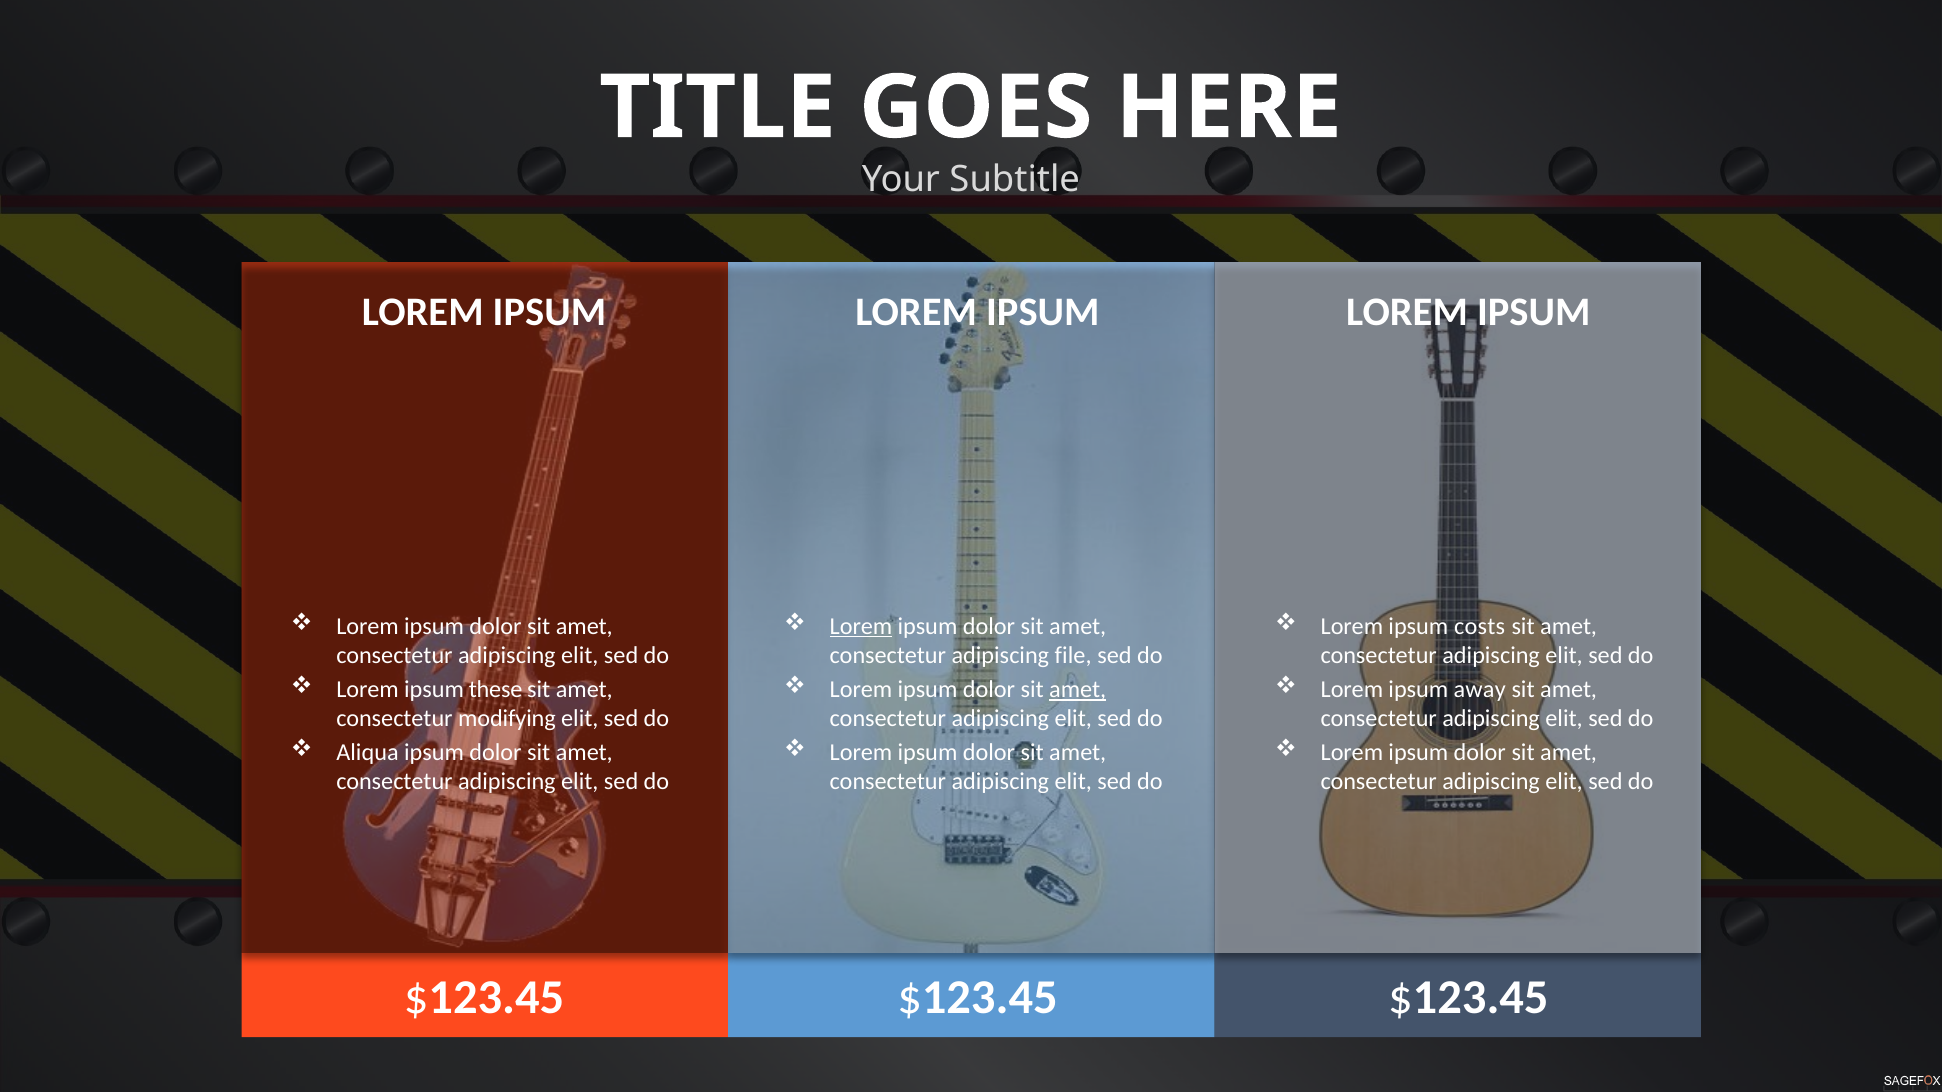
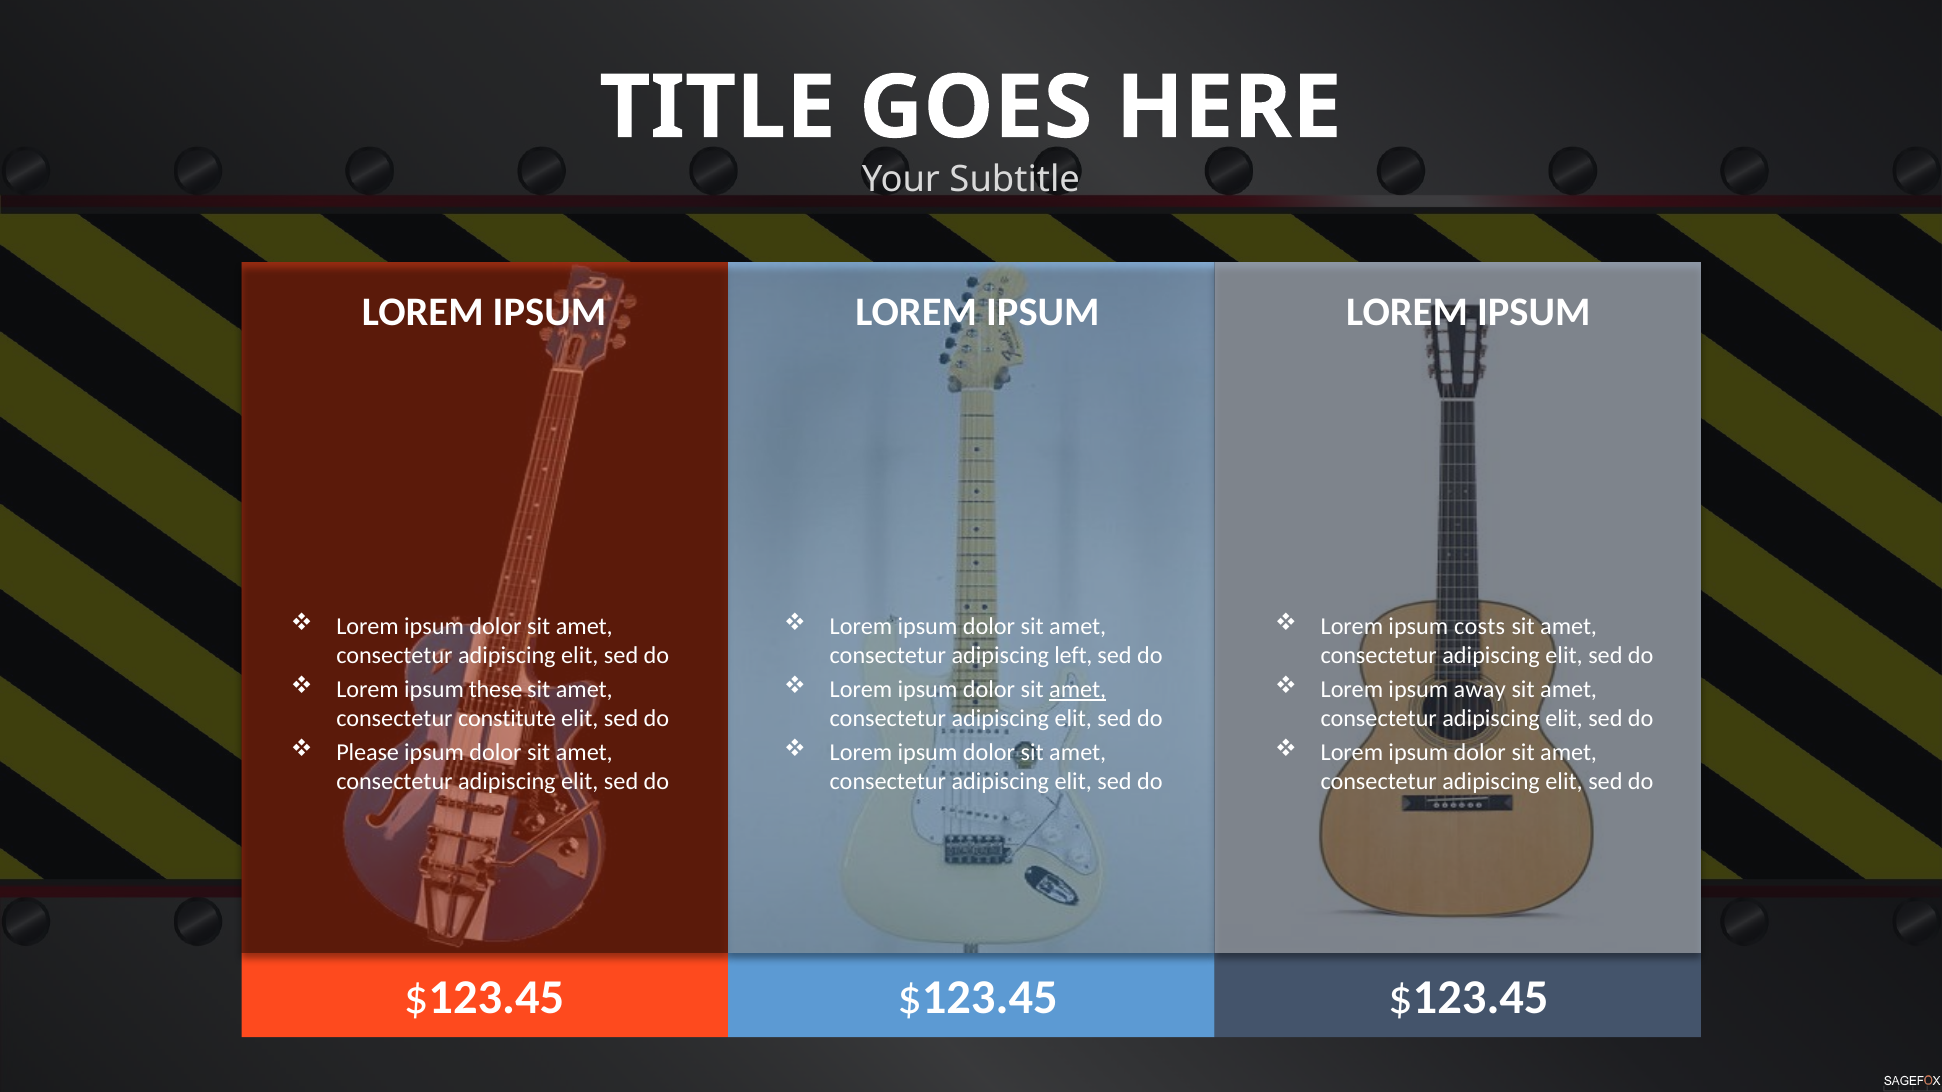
Lorem underline: present -> none (861, 627)
file: file -> left (1073, 656)
modifying: modifying -> constitute (507, 719)
Aliqua: Aliqua -> Please (368, 753)
